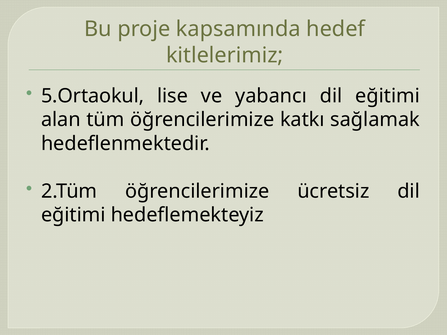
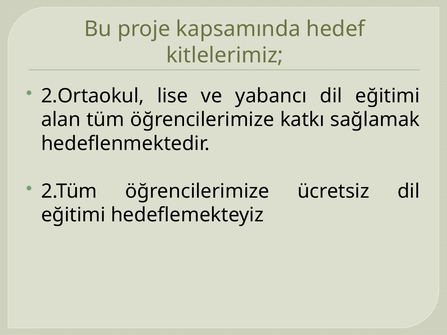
5.Ortaokul: 5.Ortaokul -> 2.Ortaokul (93, 96)
